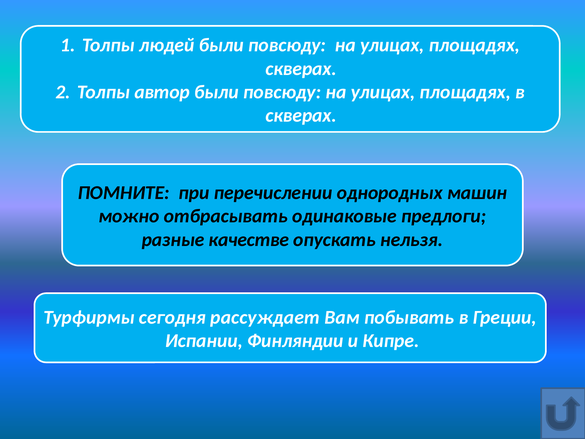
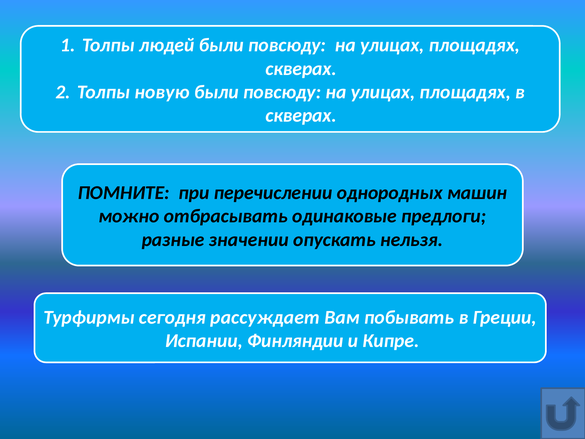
автор: автор -> новую (162, 92)
качестве: качестве -> значении (249, 239)
